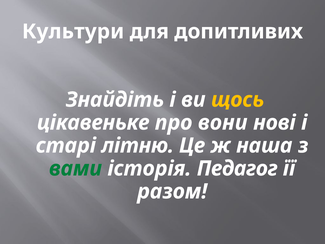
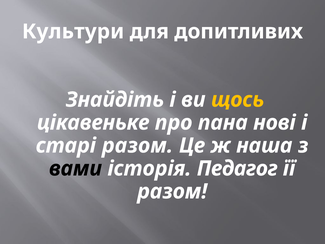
вони: вони -> пана (223, 123)
старі літню: літню -> разом (137, 145)
вами colour: green -> black (76, 168)
